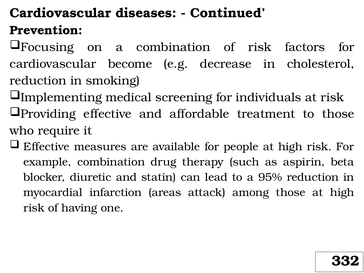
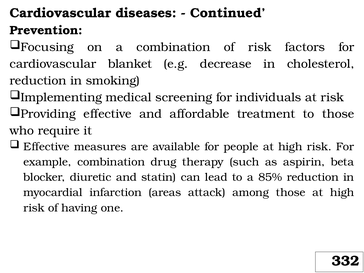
become: become -> blanket (130, 64)
95%: 95% -> 85% (270, 177)
